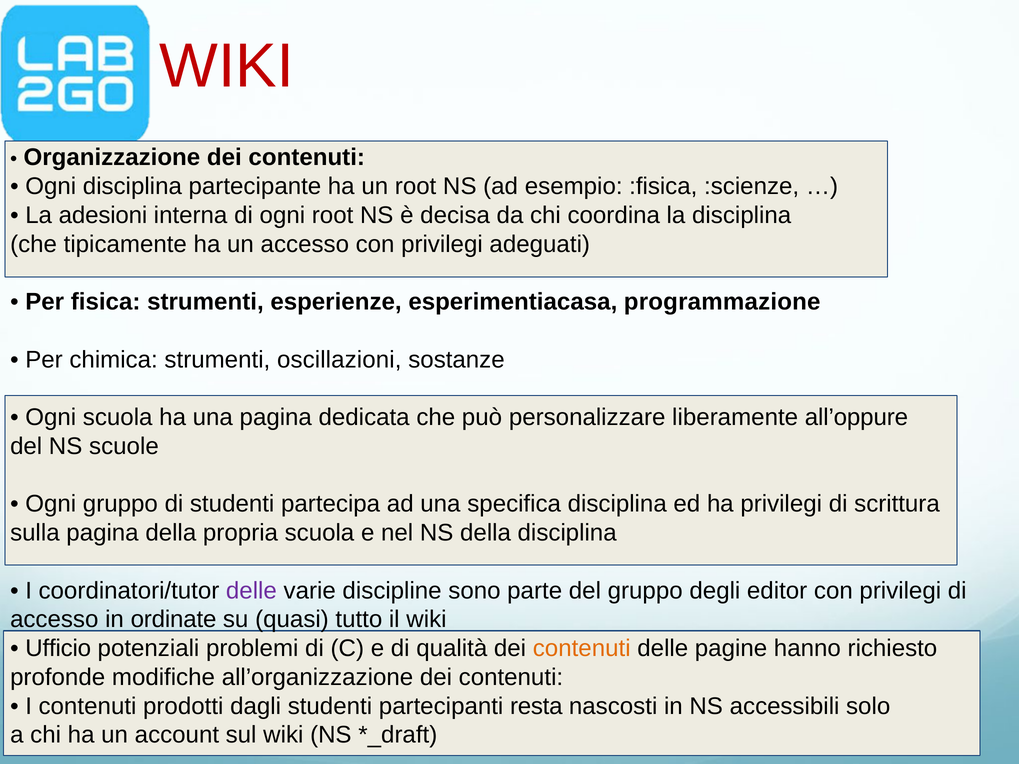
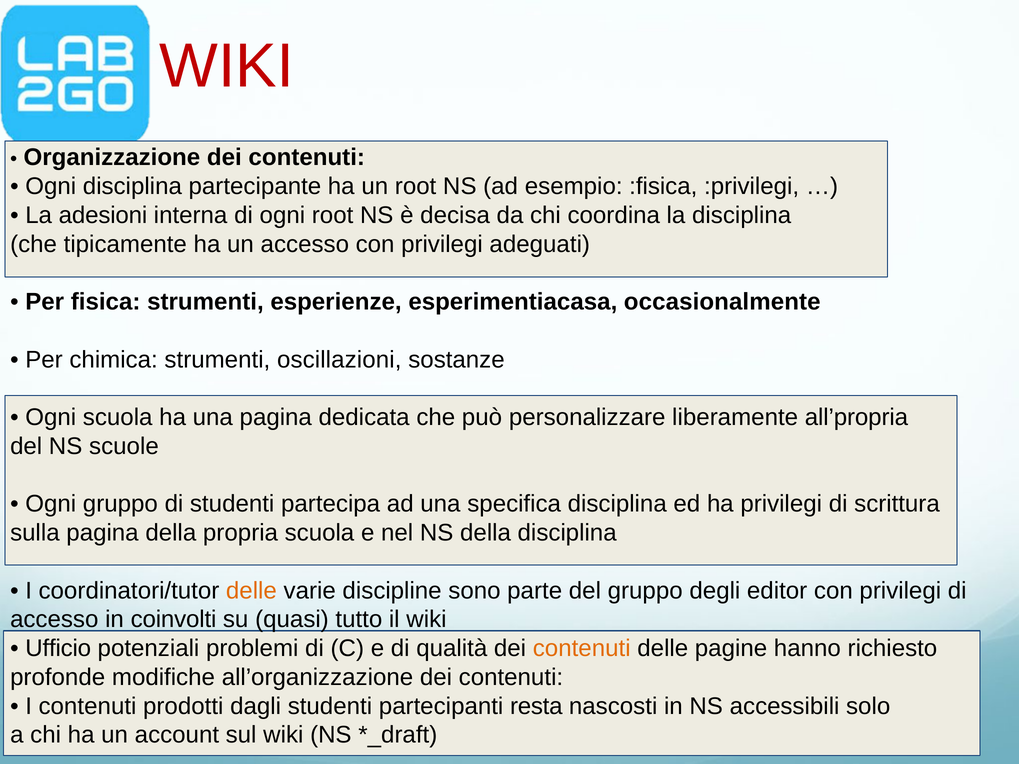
:scienze: :scienze -> :privilegi (752, 186)
programmazione: programmazione -> occasionalmente (722, 302)
all’oppure: all’oppure -> all’propria (856, 418)
delle colour: purple -> orange (251, 591)
ordinate: ordinate -> coinvolti (174, 620)
